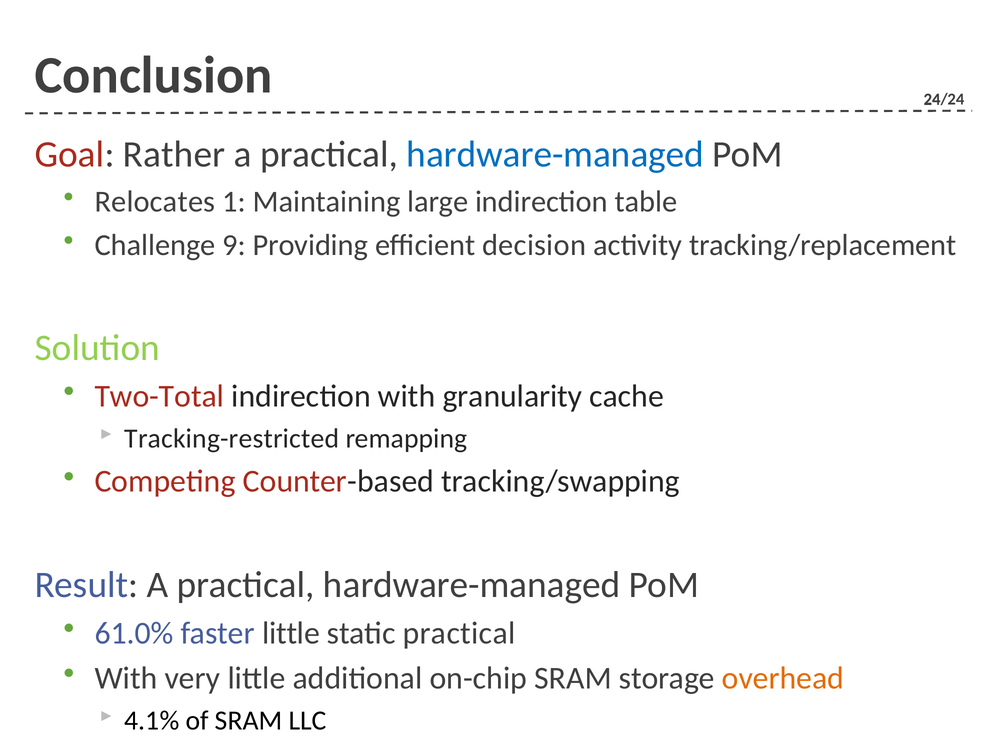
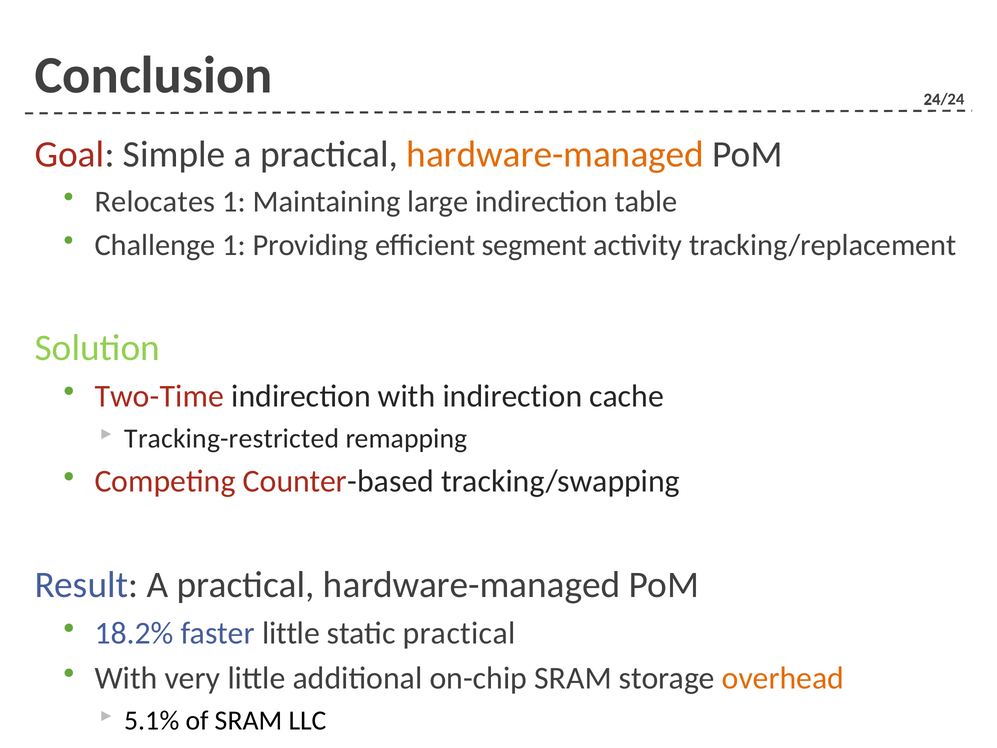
Rather: Rather -> Simple (174, 155)
hardware-managed colour: blue -> orange (555, 155)
Challenge 9: 9 -> 1 (234, 245)
decision: decision -> segment (534, 245)
Two-Total: Two-Total -> Two-Time (159, 396)
with granularity: granularity -> indirection (512, 396)
61.0%: 61.0% -> 18.2% (134, 633)
4.1%: 4.1% -> 5.1% (152, 720)
